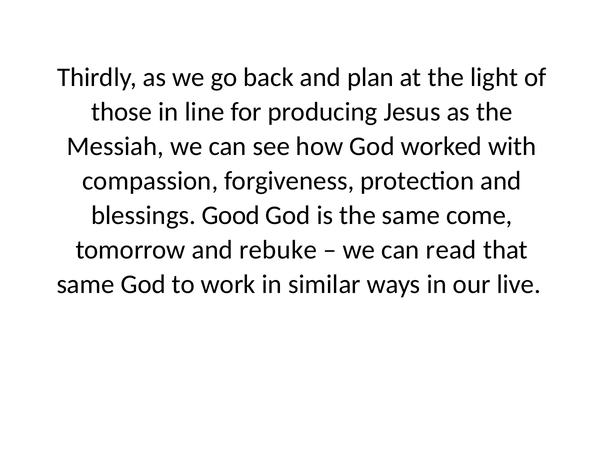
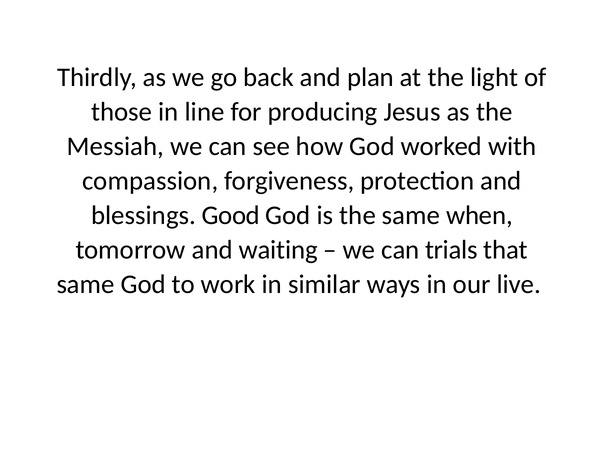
come: come -> when (479, 215)
rebuke: rebuke -> waiting (278, 250)
read: read -> trials (451, 250)
